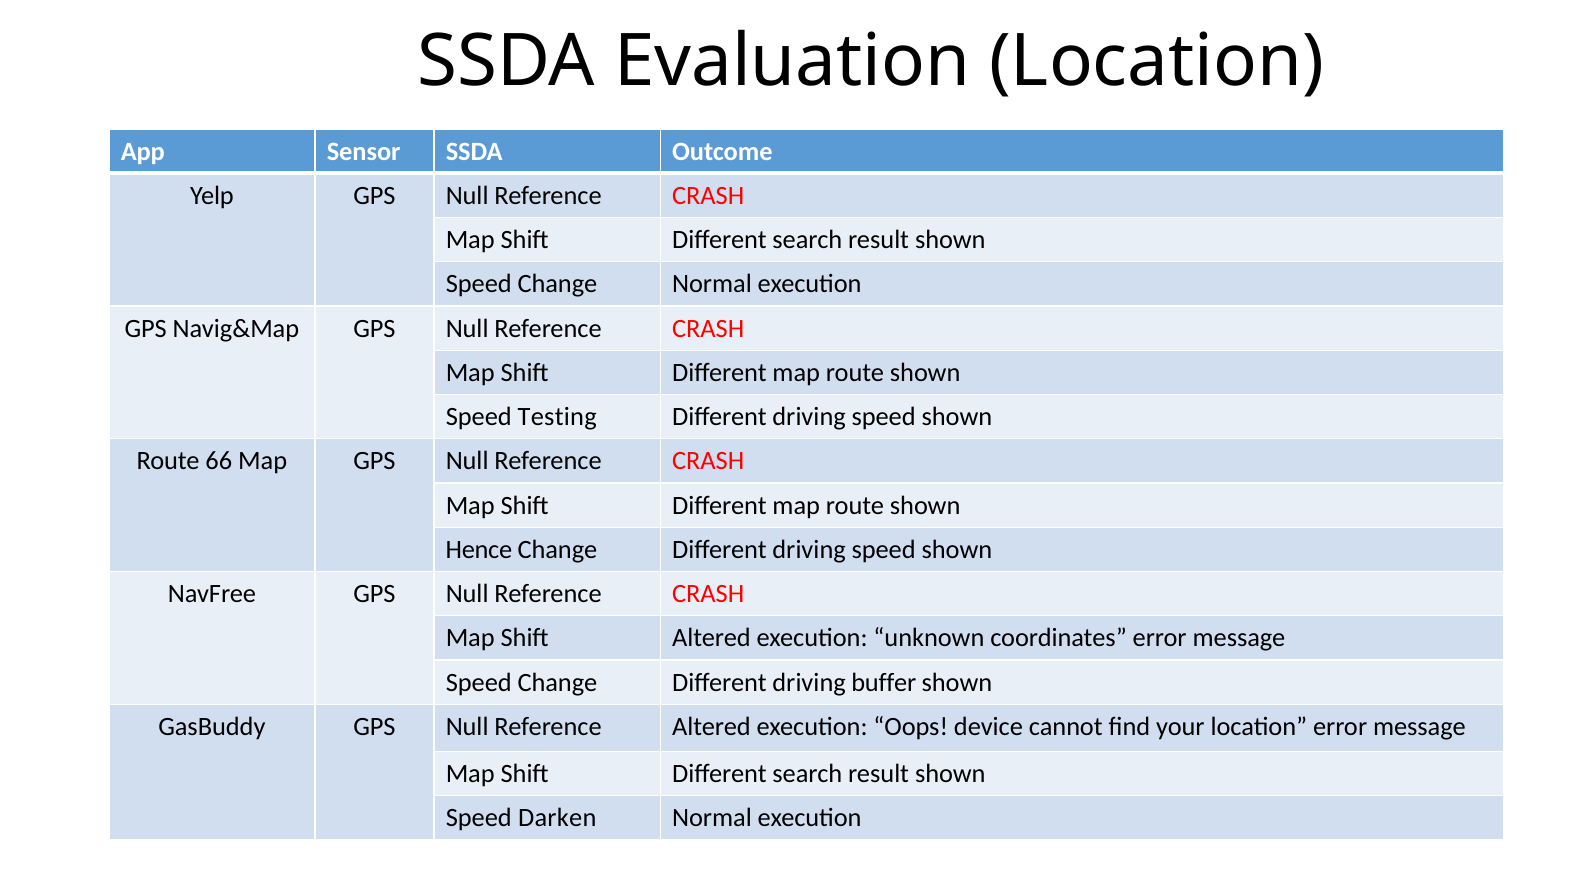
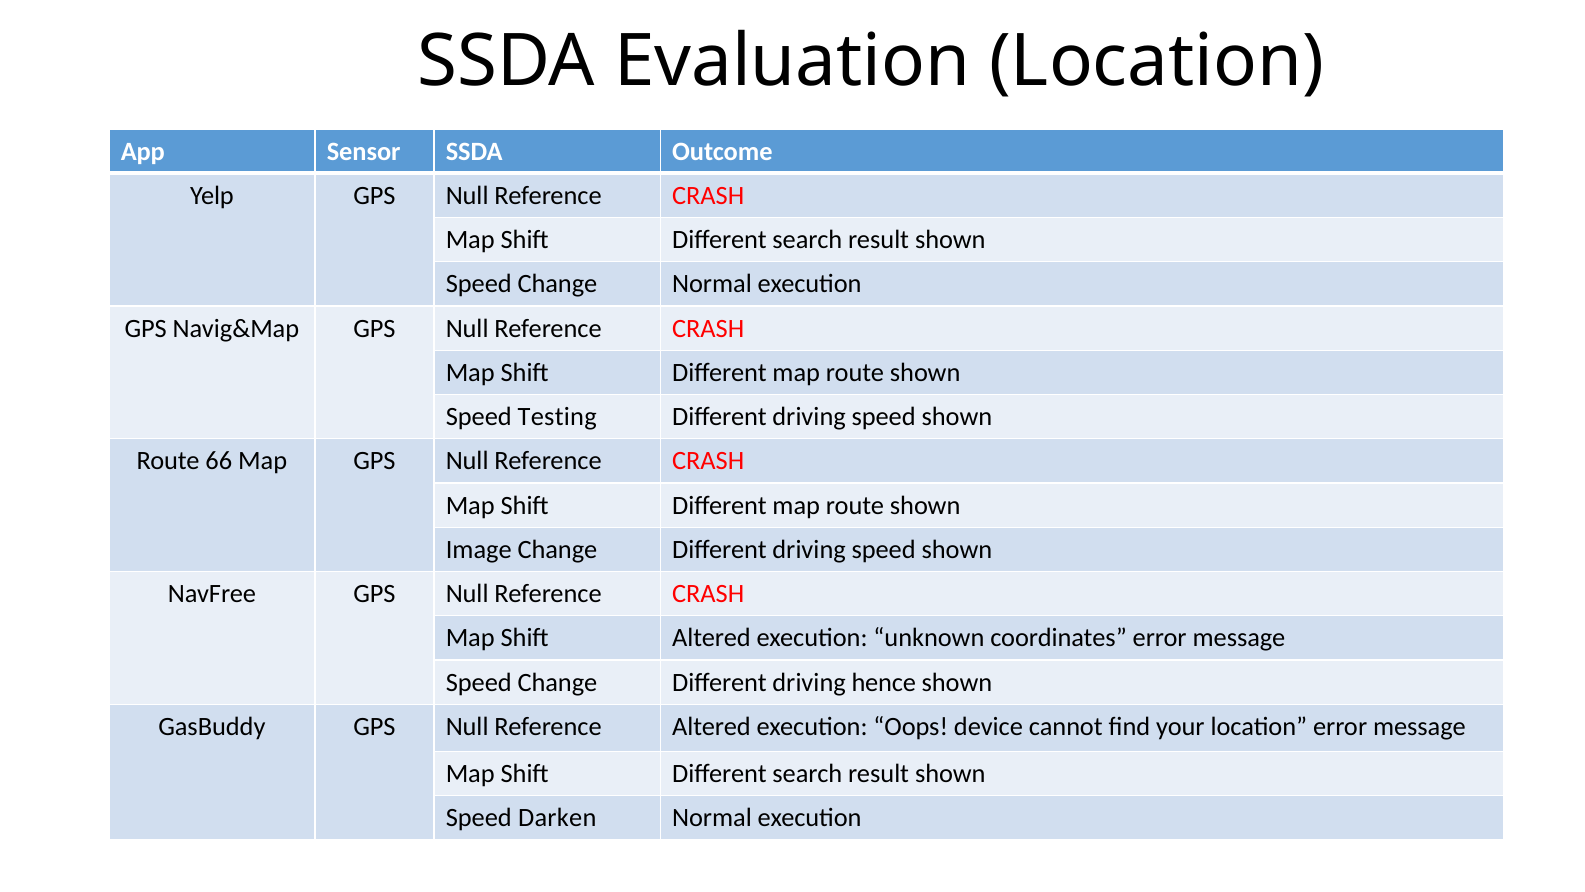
Hence: Hence -> Image (479, 549)
buffer: buffer -> hence (884, 682)
